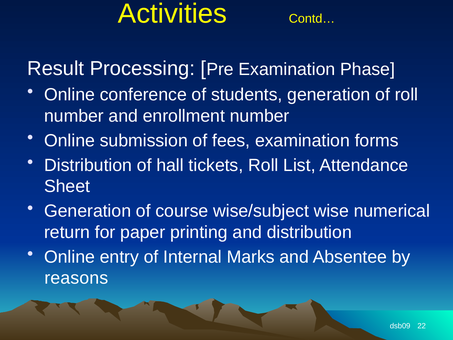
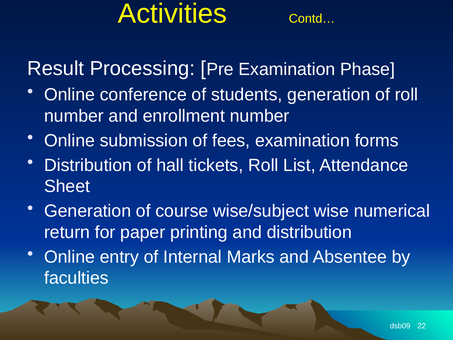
reasons: reasons -> faculties (76, 278)
